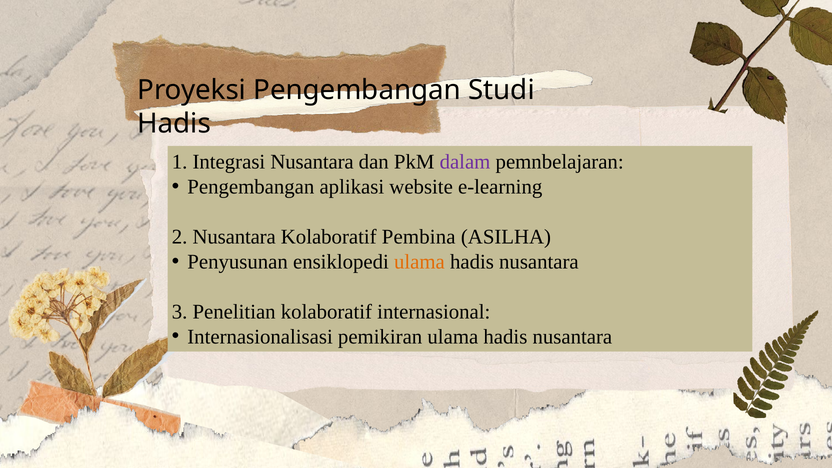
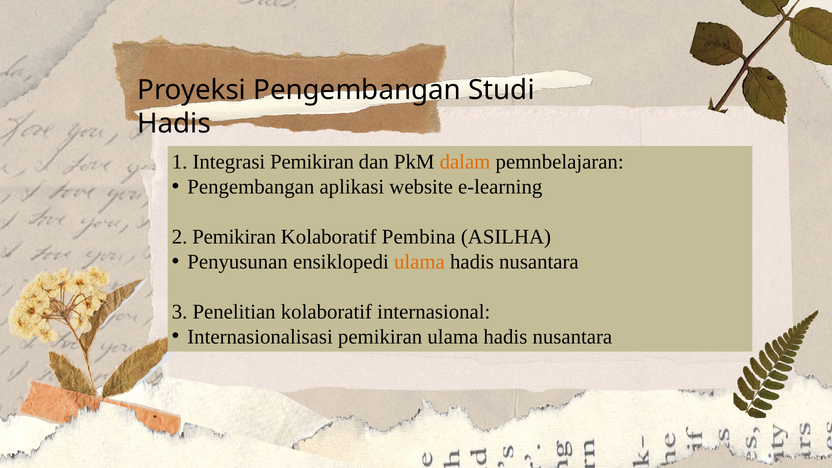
Nusantara: Nusantara -> Pemikiran (312, 162)
dalam colour: purple -> orange (465, 162)
2 Nusantara: Nusantara -> Pemikiran (234, 237)
